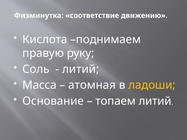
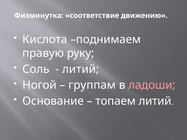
Масса: Масса -> Ногой (40, 85)
атомная: атомная -> группам (92, 85)
ладоши colour: yellow -> pink (152, 85)
